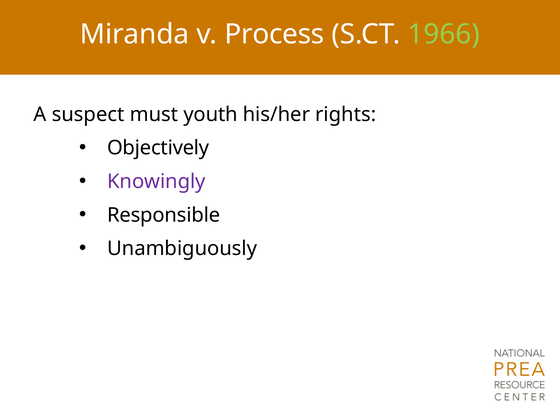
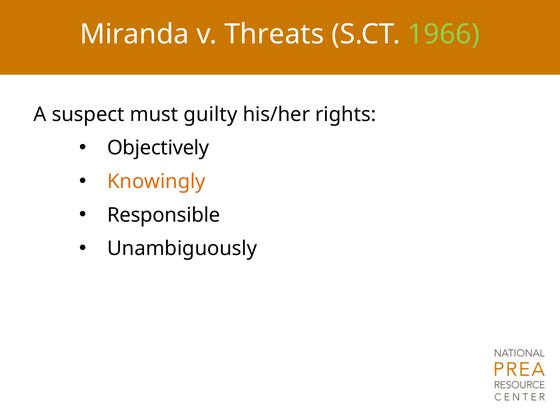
Process: Process -> Threats (274, 34)
youth: youth -> guilty (210, 114)
Knowingly colour: purple -> orange (156, 182)
